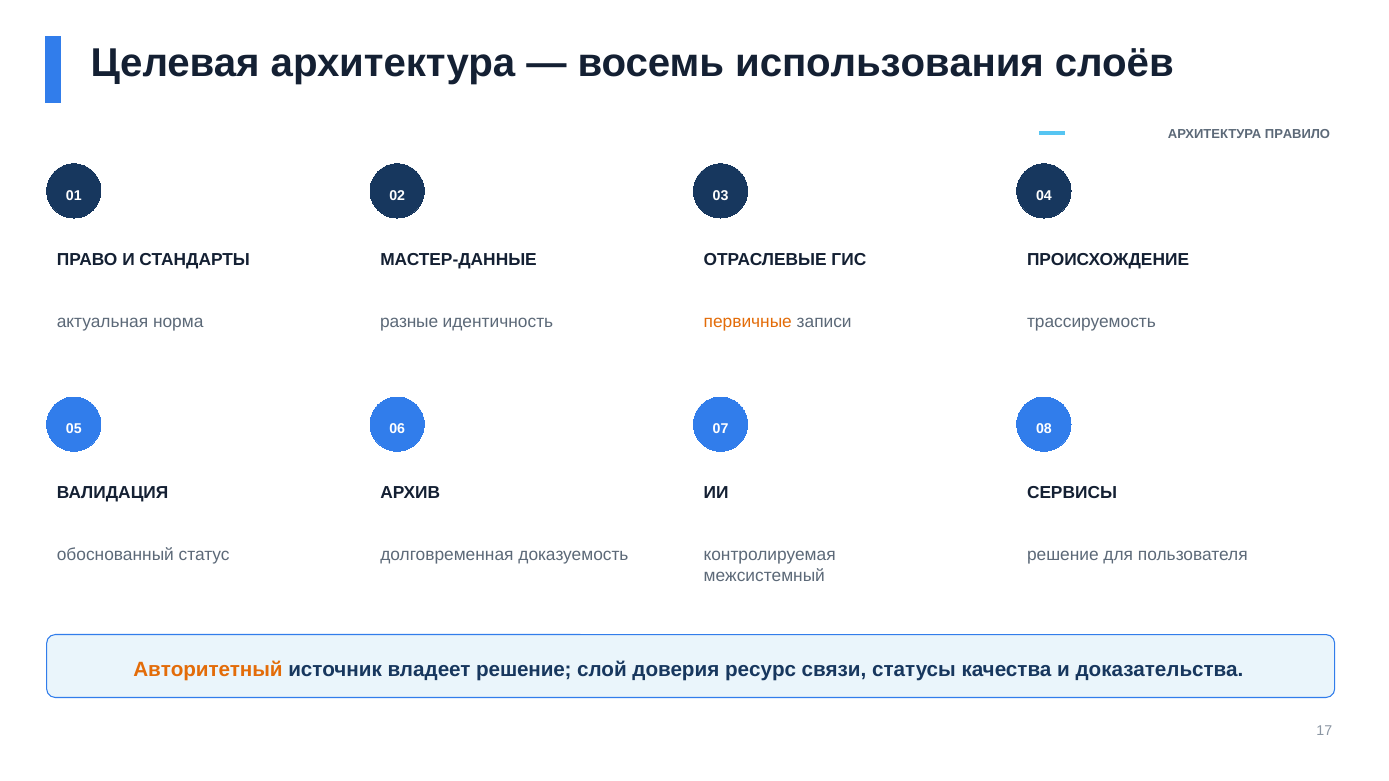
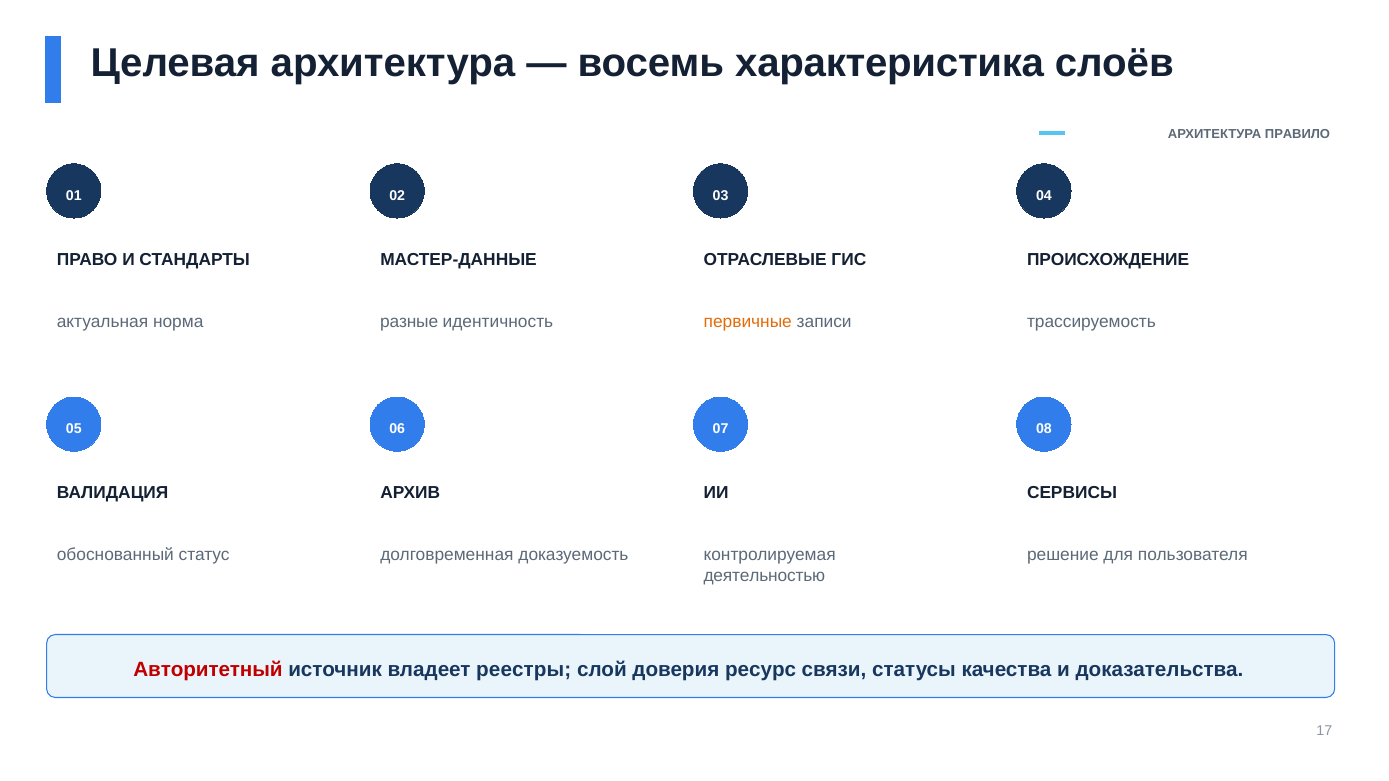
использования: использования -> характеристика (890, 63)
межсистемный: межсистемный -> деятельностью (764, 576)
Авторитетный colour: orange -> red (208, 670)
владеет решение: решение -> реестры (524, 670)
